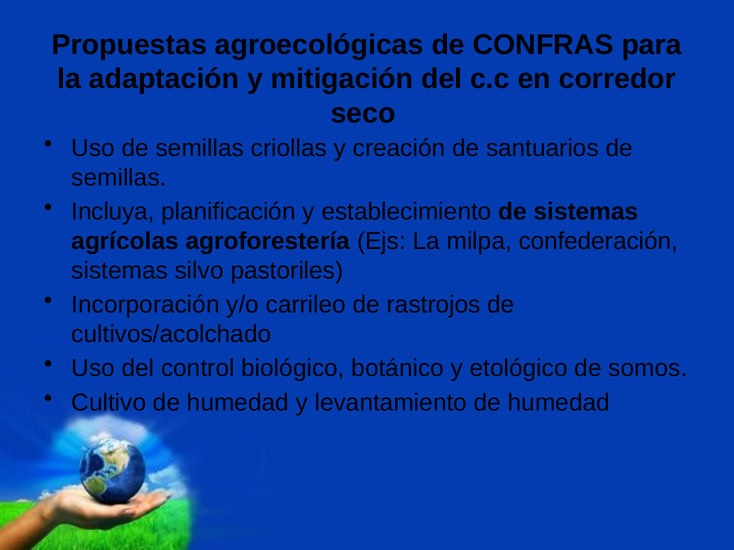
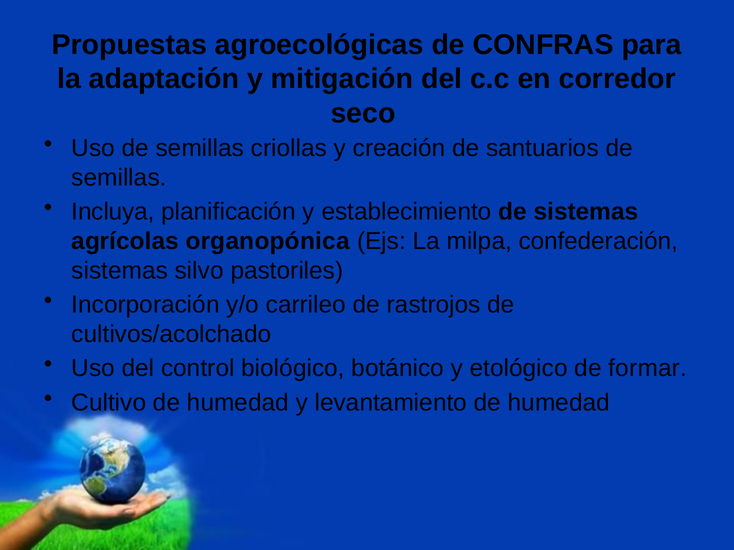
agroforestería: agroforestería -> organopónica (268, 241)
somos: somos -> formar (648, 369)
